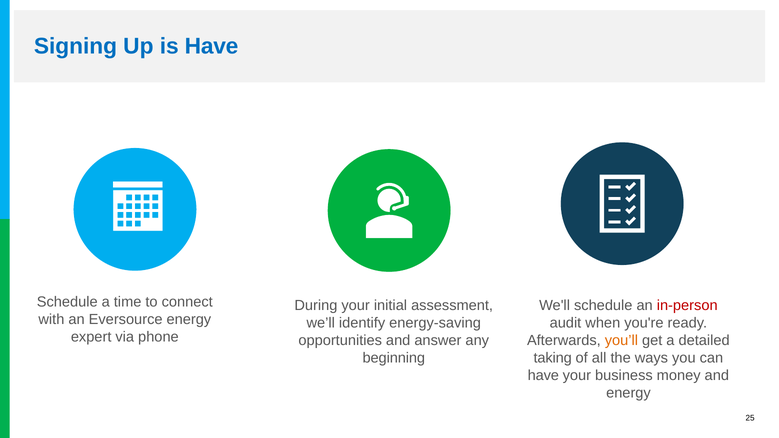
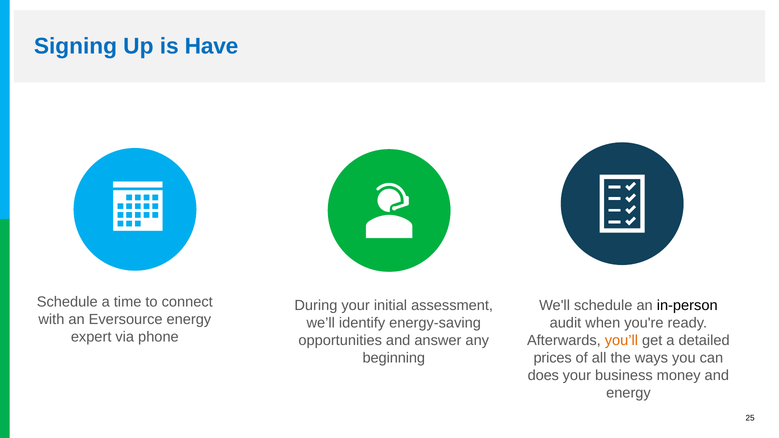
in-person colour: red -> black (687, 305)
taking: taking -> prices (553, 358)
have: have -> does (543, 376)
